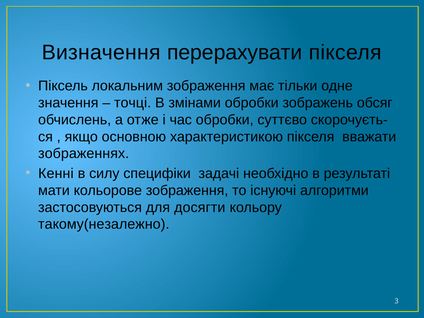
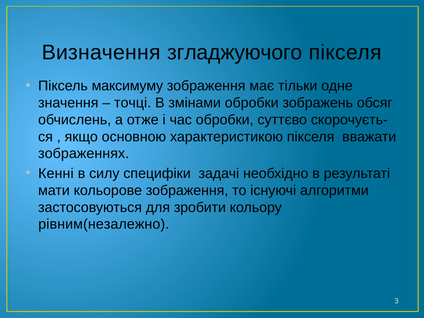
перерахувати: перерахувати -> згладжуючого (235, 52)
локальним: локальним -> максимуму (127, 86)
досягти: досягти -> зробити (200, 207)
такому(незалежно: такому(незалежно -> рівним(незалежно (104, 224)
